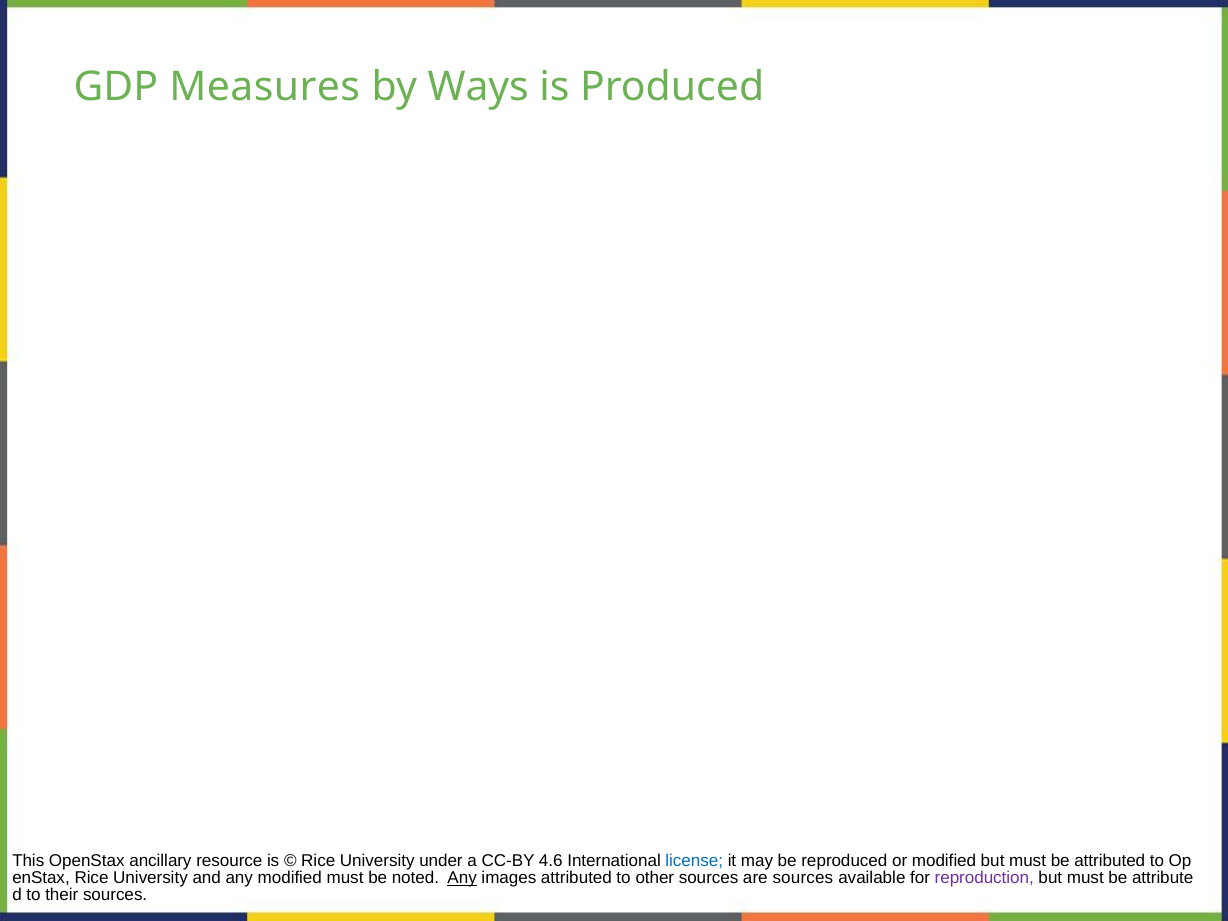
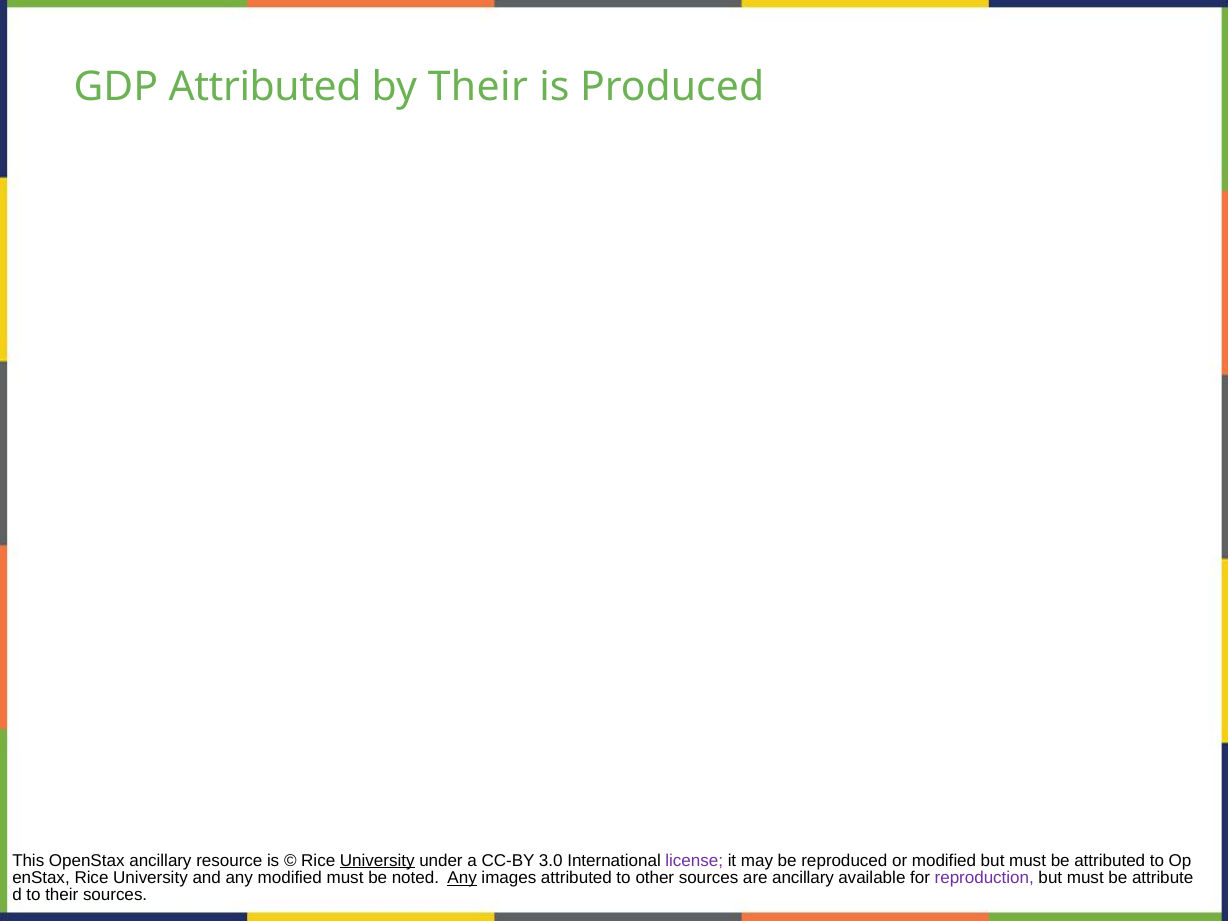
GDP Measures: Measures -> Attributed (265, 87)
by Ways: Ways -> Their (478, 87)
University underline: none -> present (377, 861)
4.6: 4.6 -> 3.0 (551, 861)
license colour: blue -> purple (694, 861)
are sources: sources -> ancillary (803, 878)
